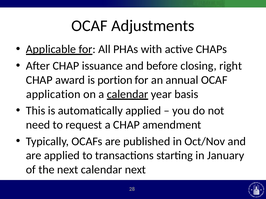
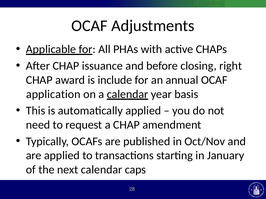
portion: portion -> include (115, 80)
calendar next: next -> caps (135, 170)
